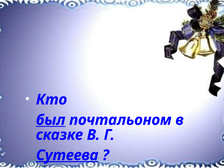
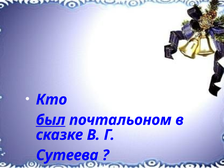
Сутеева underline: present -> none (67, 155)
